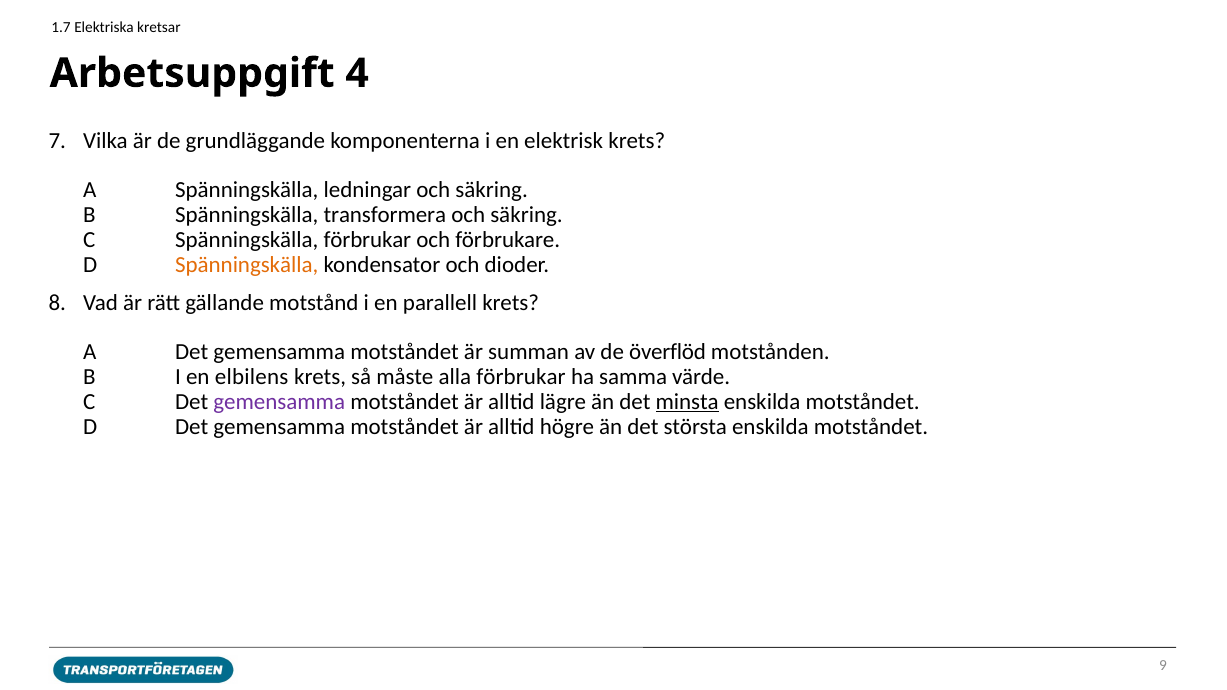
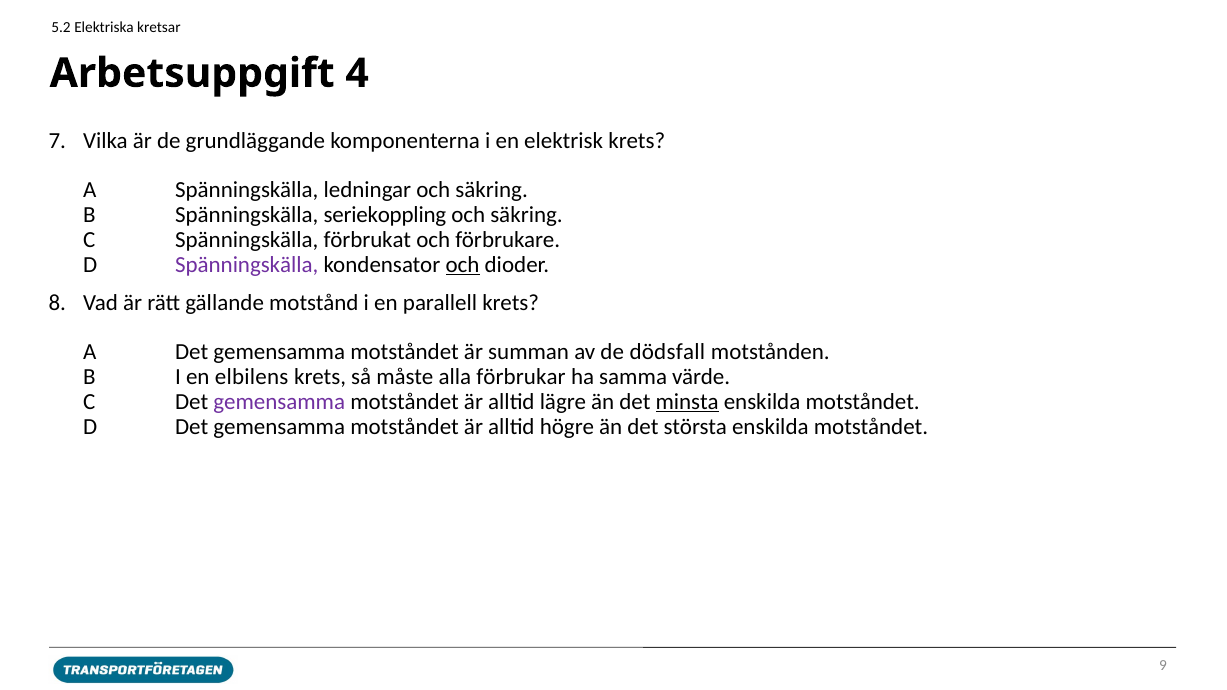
1.7: 1.7 -> 5.2 (61, 27)
transformera: transformera -> seriekoppling (385, 215)
Spänningskälla förbrukar: förbrukar -> förbrukat (367, 240)
Spänningskälla colour: orange -> purple (247, 265)
och underline: none -> present (463, 265)
överflöd: överflöd -> dödsfall (667, 352)
